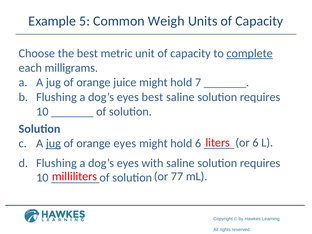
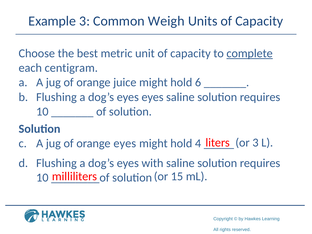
Example 5: 5 -> 3 (85, 21)
milligrams: milligrams -> centigram (71, 68)
7: 7 -> 6 (198, 82)
eyes best: best -> eyes (153, 97)
or 6: 6 -> 3 (255, 143)
jug underline: present -> none (53, 143)
hold 6: 6 -> 4 (198, 143)
77: 77 -> 15 (177, 176)
